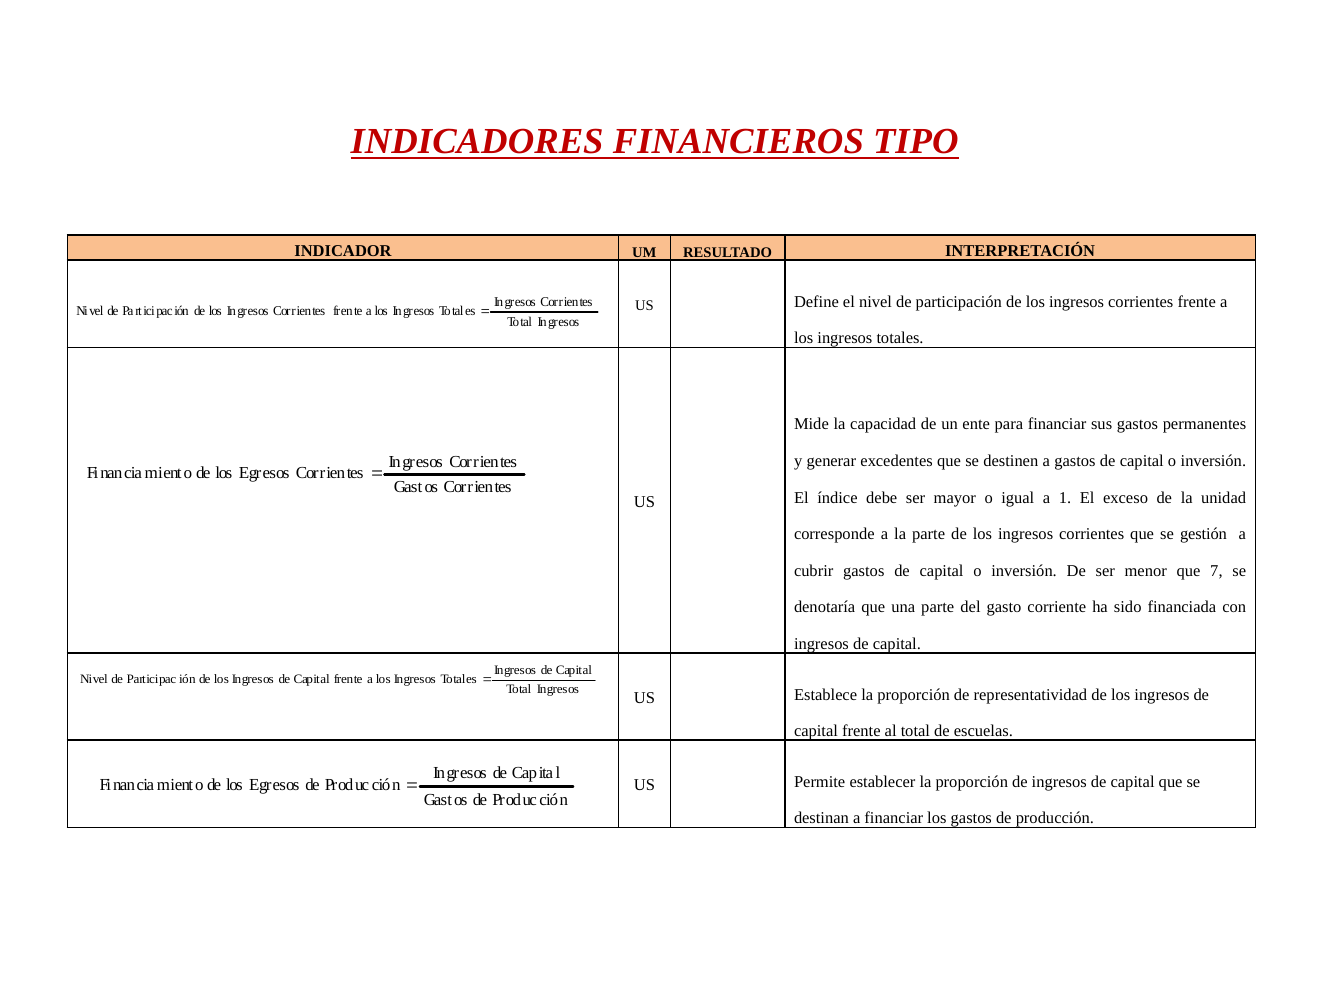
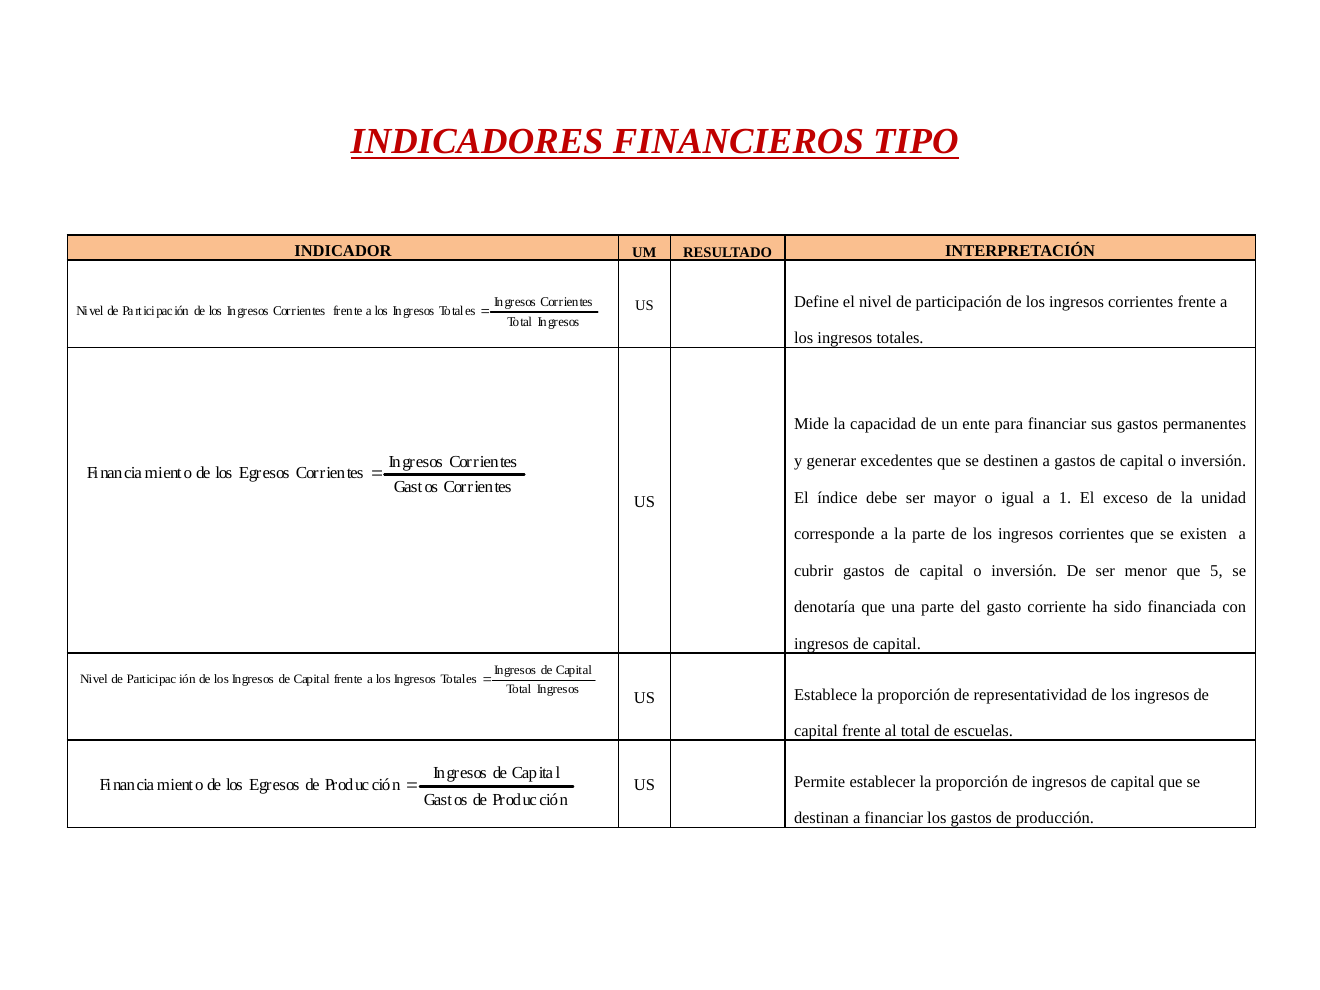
gestión: gestión -> existen (1203, 534)
7: 7 -> 5 (1216, 571)
